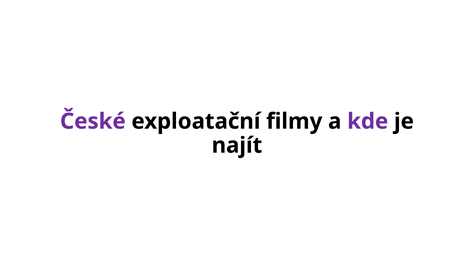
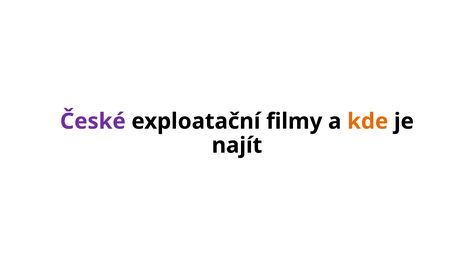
kde colour: purple -> orange (368, 121)
